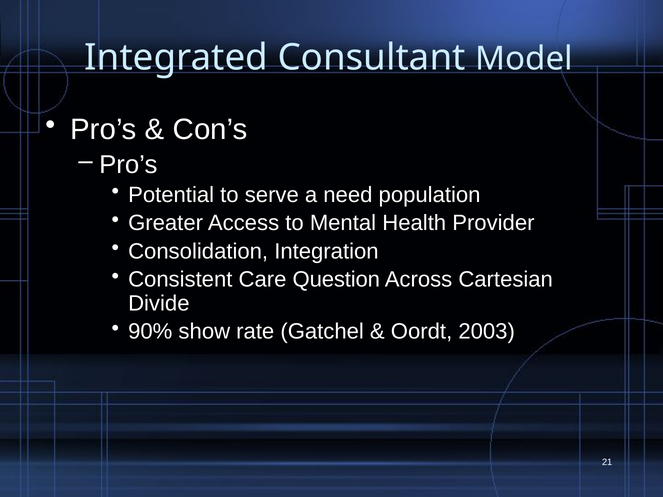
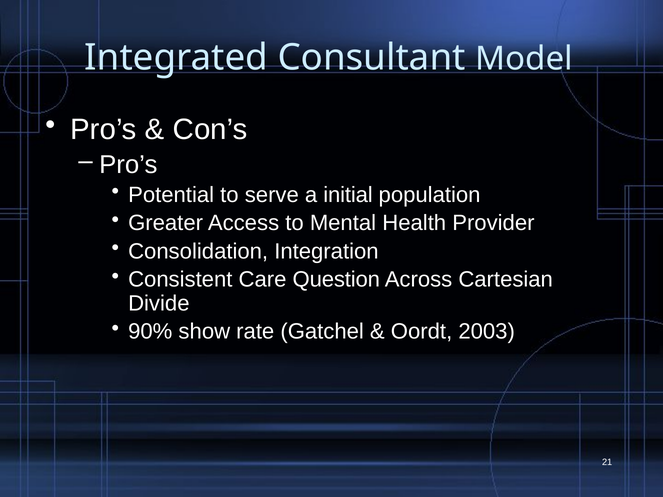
need: need -> initial (348, 195)
